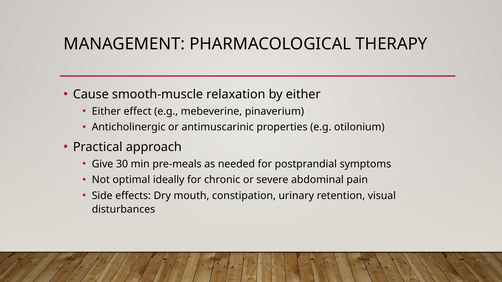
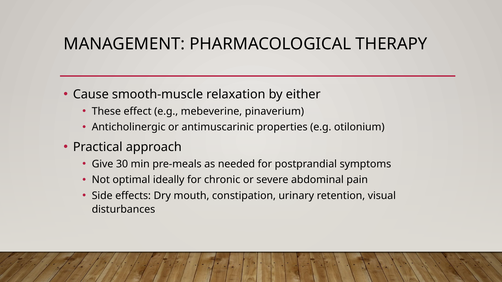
Either: Either -> These (106, 111)
